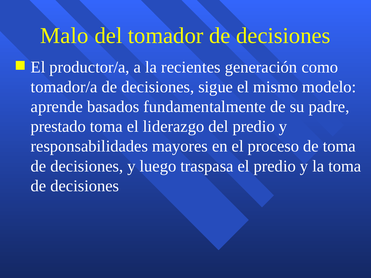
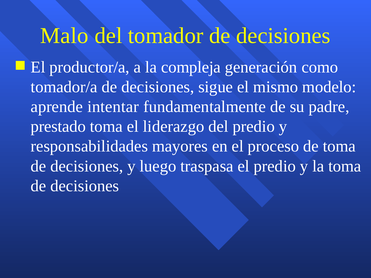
recientes: recientes -> compleja (191, 67)
basados: basados -> intentar (113, 107)
